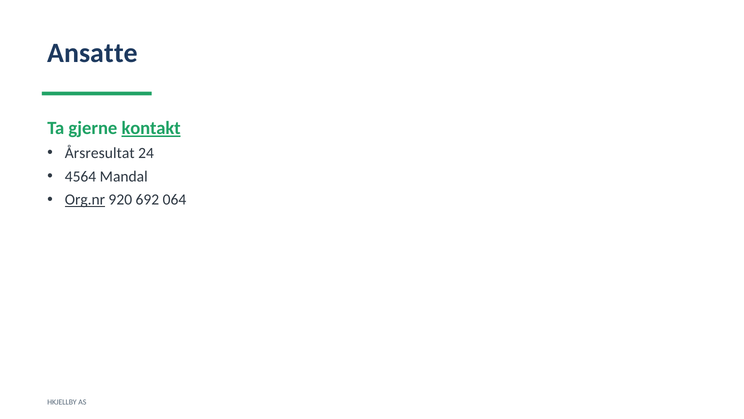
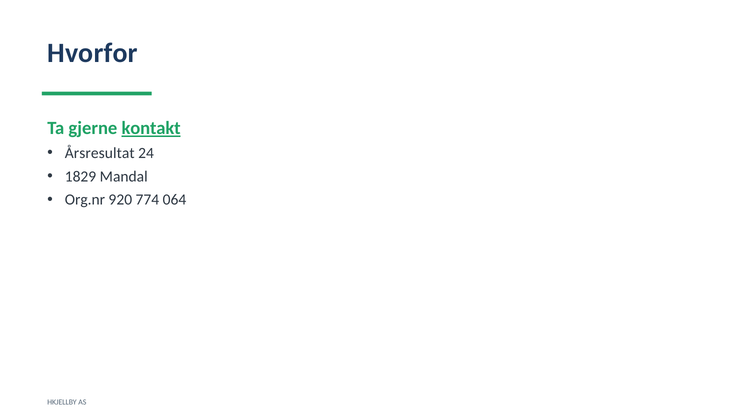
Ansatte: Ansatte -> Hvorfor (93, 53)
4564: 4564 -> 1829 (80, 176)
Org.nr underline: present -> none (85, 200)
692: 692 -> 774 (147, 200)
